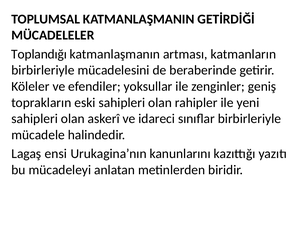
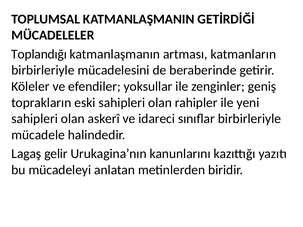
ensi: ensi -> gelir (56, 154)
